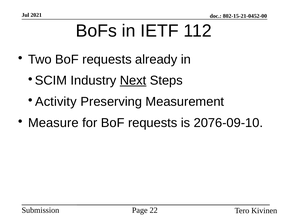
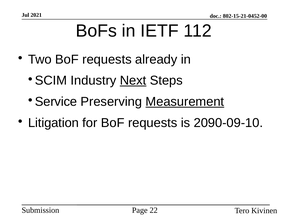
Activity: Activity -> Service (56, 102)
Measurement underline: none -> present (185, 102)
Measure: Measure -> Litigation (53, 123)
2076-09-10: 2076-09-10 -> 2090-09-10 (228, 123)
